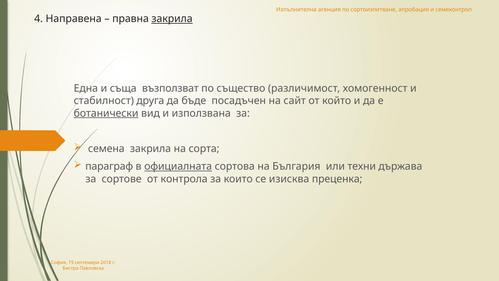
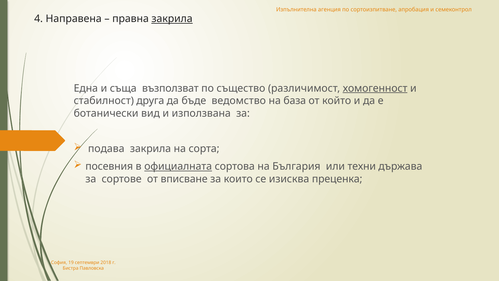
хомогенност underline: none -> present (375, 88)
посадъчен: посадъчен -> ведомство (239, 101)
сайт: сайт -> база (295, 101)
ботанически underline: present -> none (106, 113)
семена: семена -> подава (106, 149)
параграф: параграф -> посевния (109, 166)
контрола: контрола -> вписване (184, 179)
